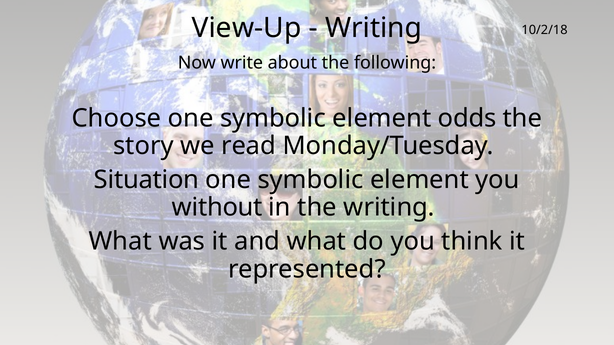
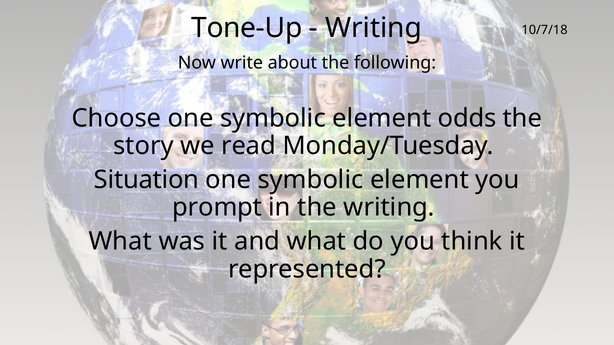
View-Up: View-Up -> Tone-Up (247, 28)
10/2/18: 10/2/18 -> 10/7/18 (545, 30)
without: without -> prompt (217, 208)
